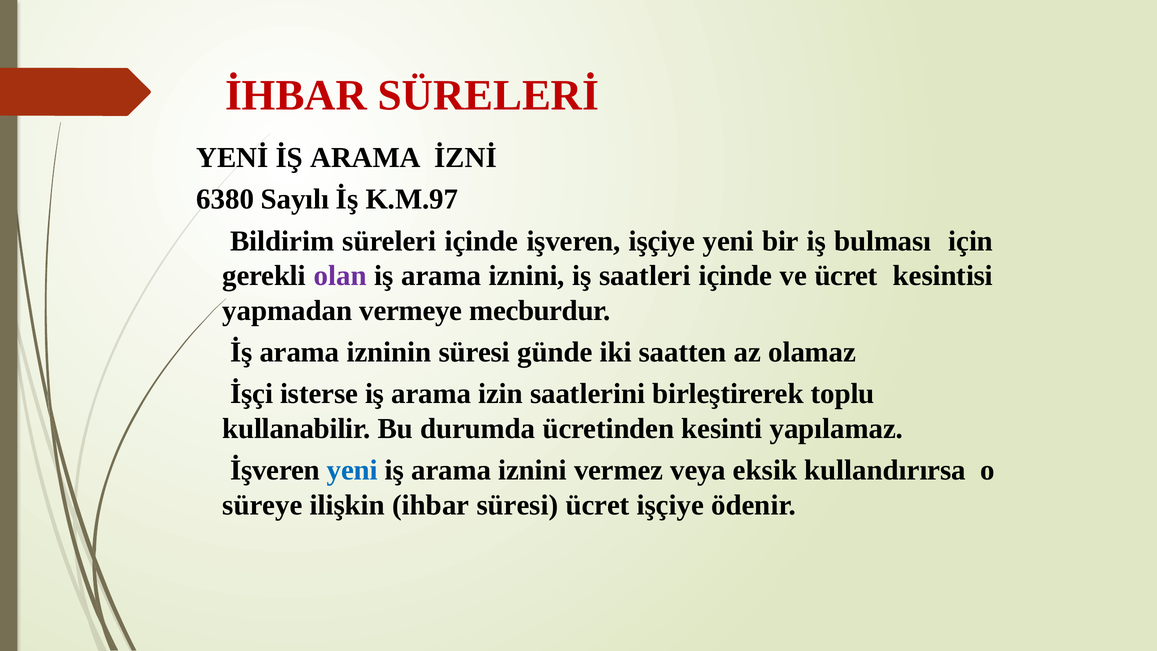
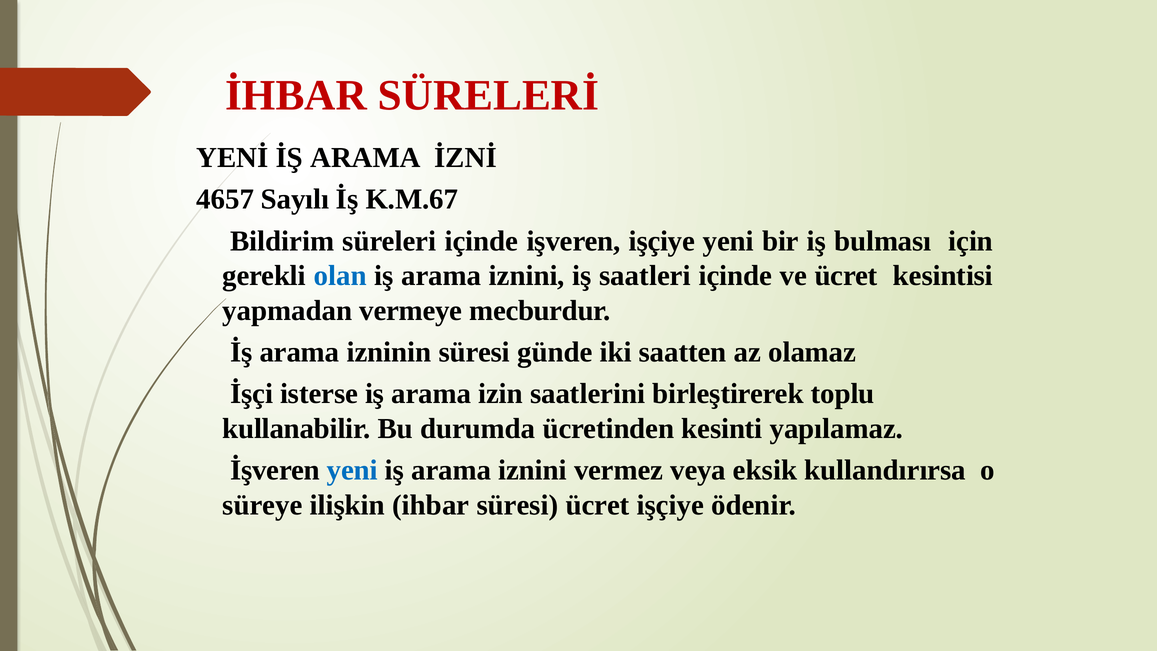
6380: 6380 -> 4657 (225, 199)
K.M.97: K.M.97 -> K.M.67 (412, 199)
olan colour: purple -> blue (340, 276)
